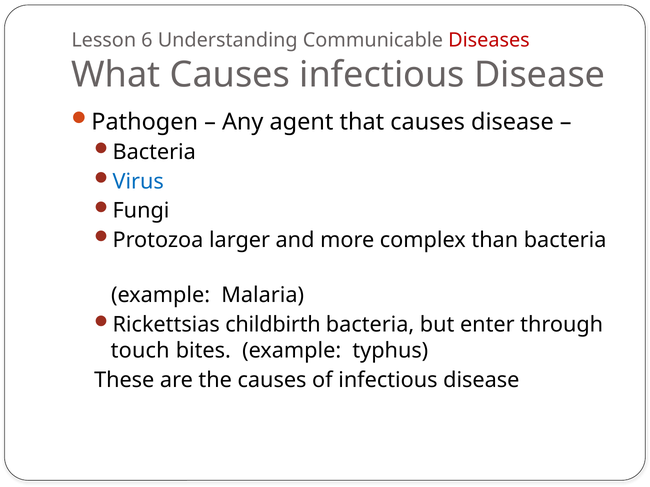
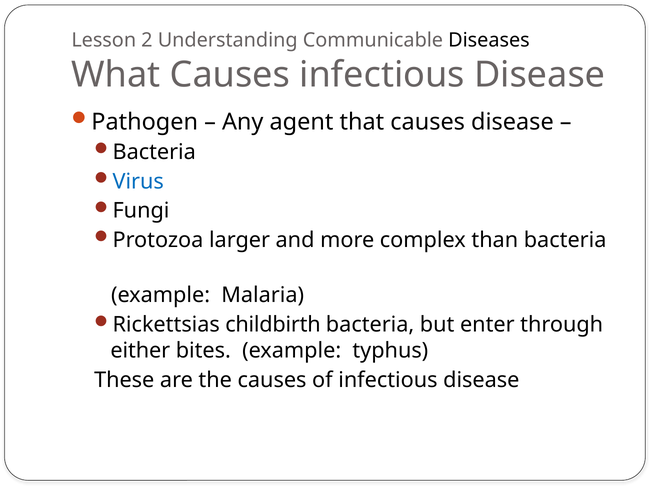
6: 6 -> 2 (147, 40)
Diseases colour: red -> black (489, 40)
touch: touch -> either (140, 351)
